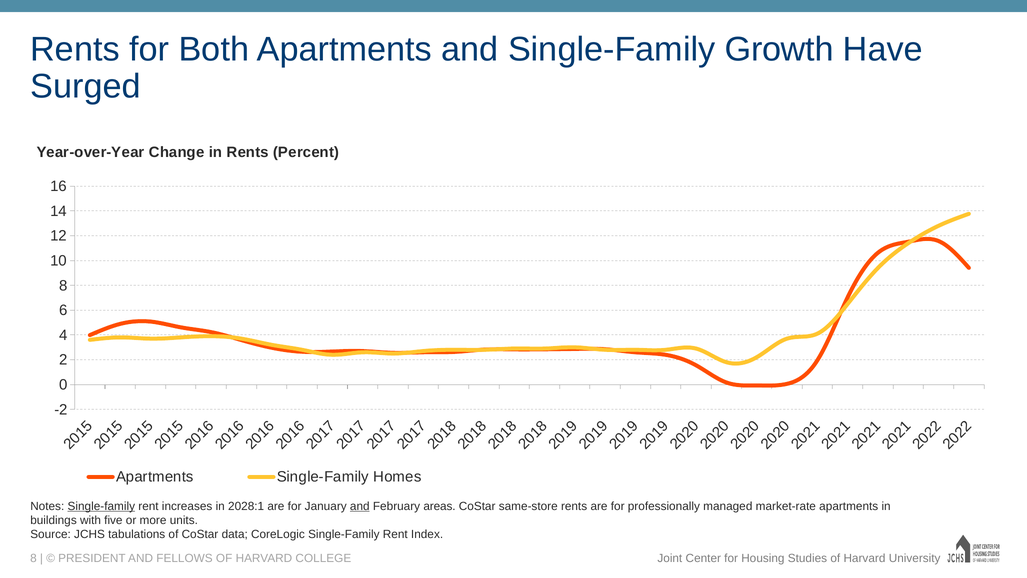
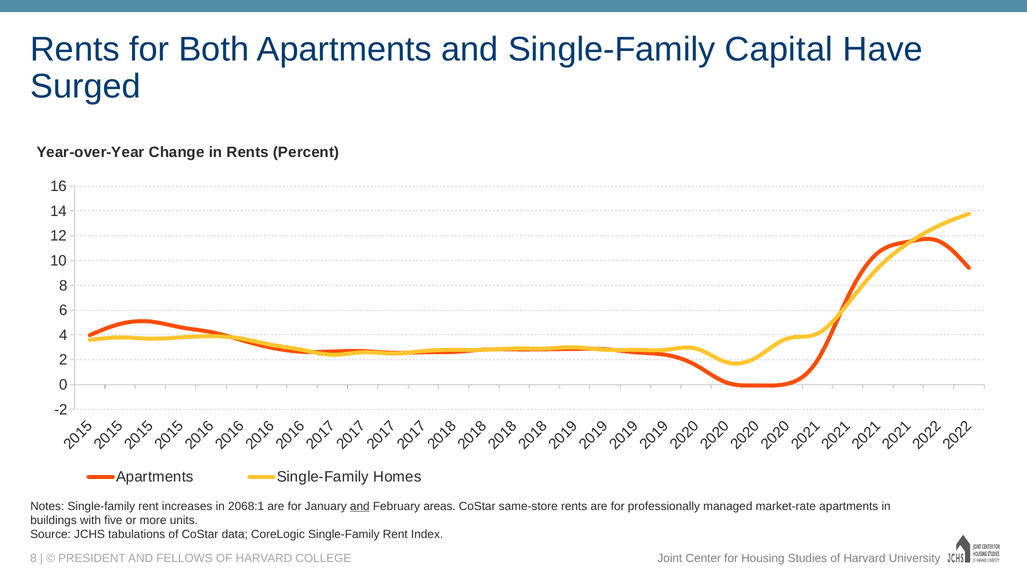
Growth: Growth -> Capital (779, 50)
Single-family underline: present -> none (101, 506)
2028:1: 2028:1 -> 2068:1 (246, 506)
